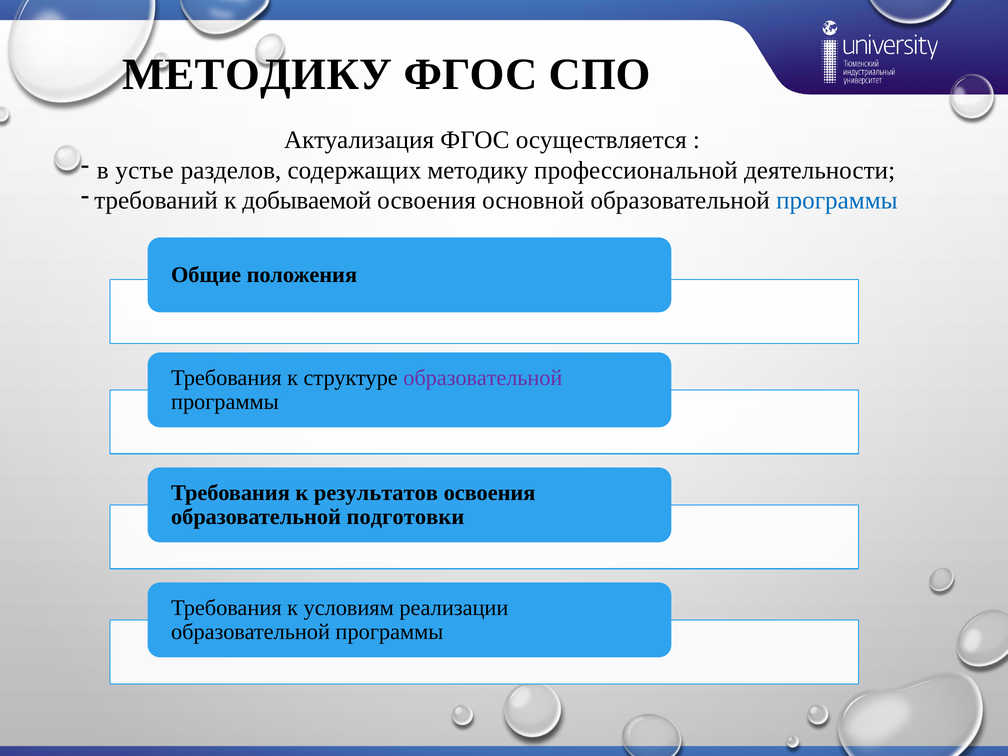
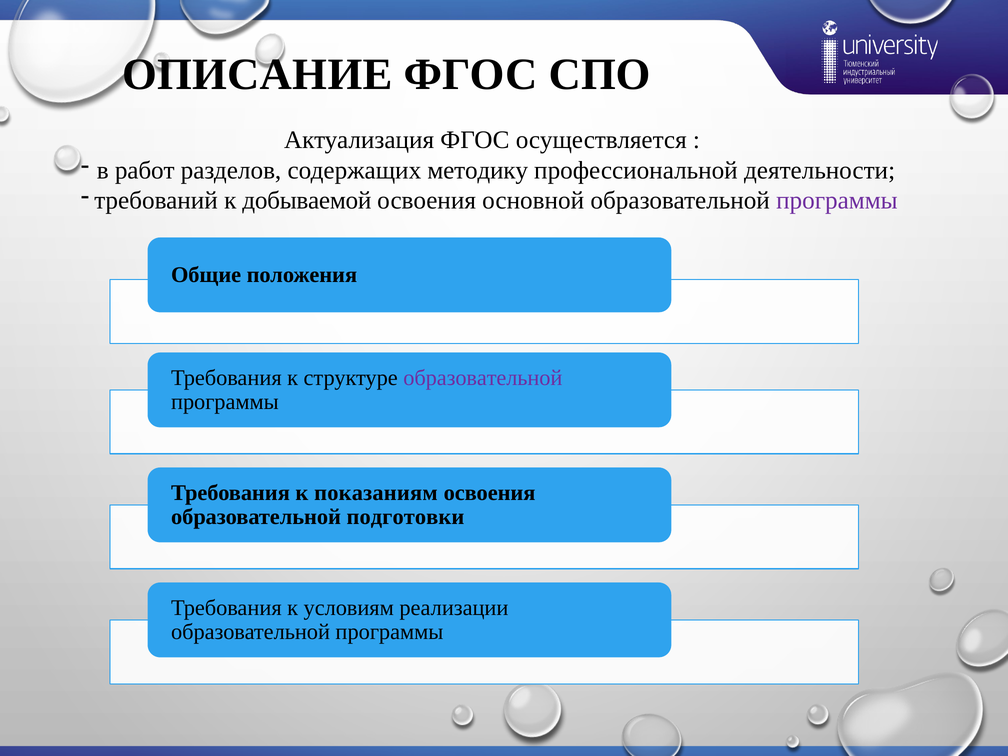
МЕТОДИКУ: МЕТОДИКУ -> ОПИСАНИЕ (257, 74)
устье: устье -> работ (145, 170)
программы colour: blue -> purple (837, 200)
результатов: результатов -> показаниям (376, 493)
